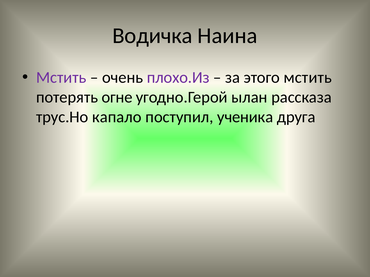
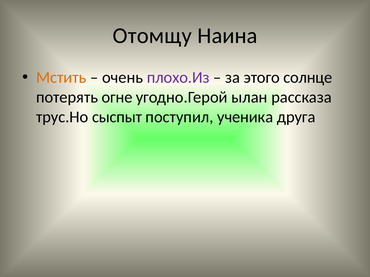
Водичка: Водичка -> Отомщу (152, 36)
Мстить colour: purple -> orange (61, 78)
этого мстить: мстить -> солнце (308, 78)
капало: капало -> сыспыт (117, 117)
